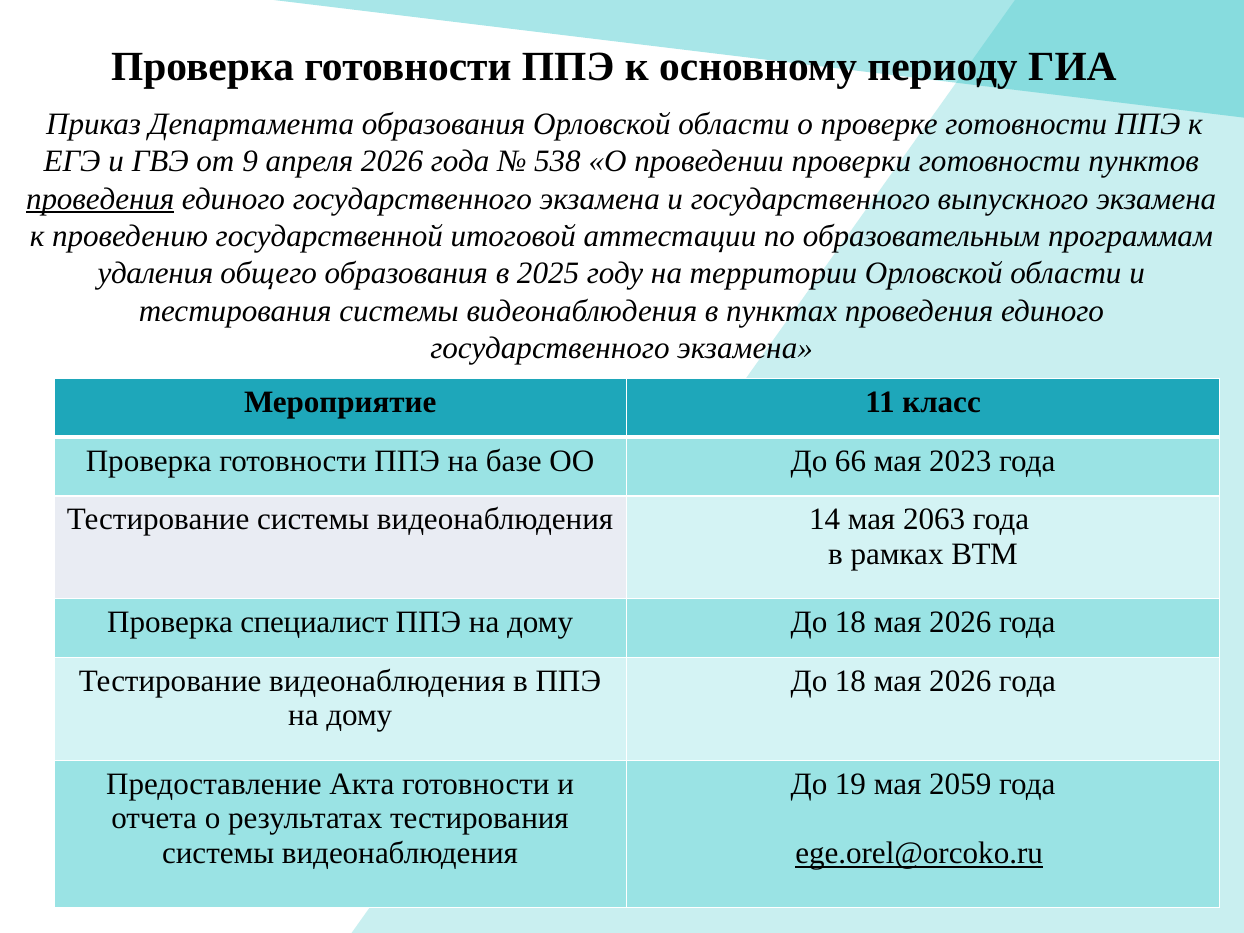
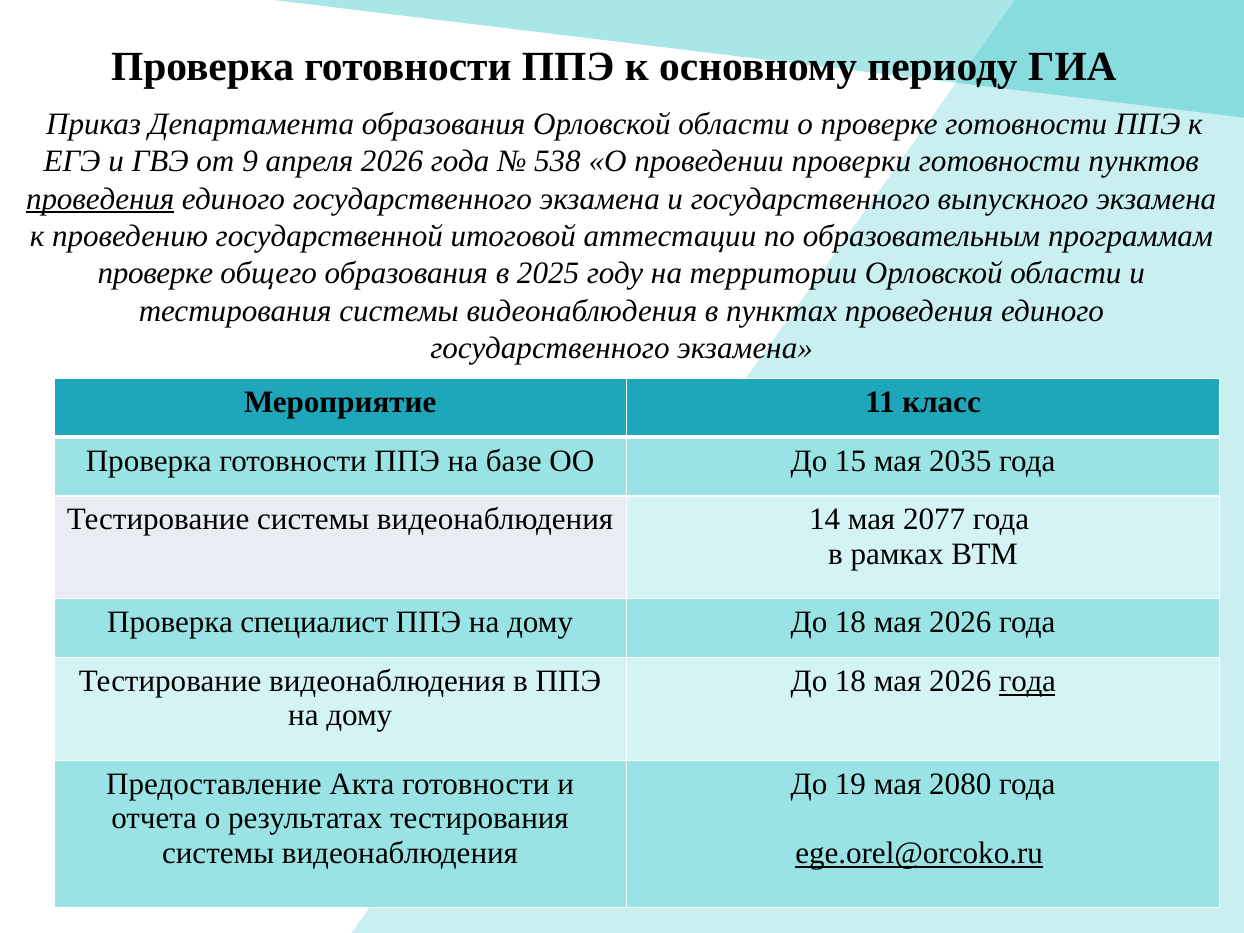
удаления: удаления -> проверке (155, 274)
66: 66 -> 15 (851, 461)
2023: 2023 -> 2035 (960, 461)
2063: 2063 -> 2077 (934, 520)
года underline: none -> present (1027, 681)
2059: 2059 -> 2080 (960, 784)
